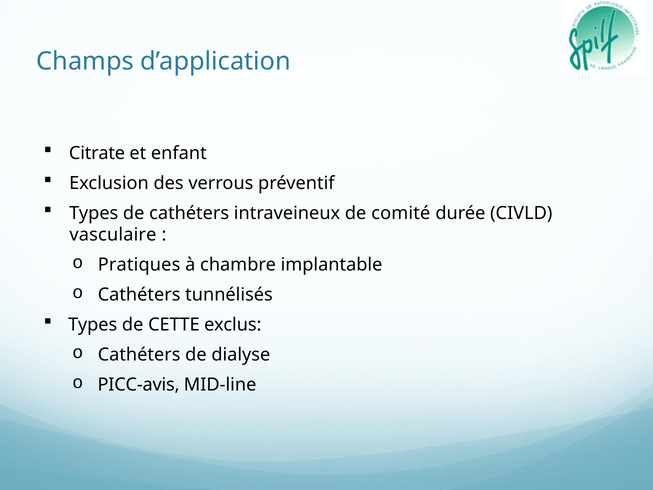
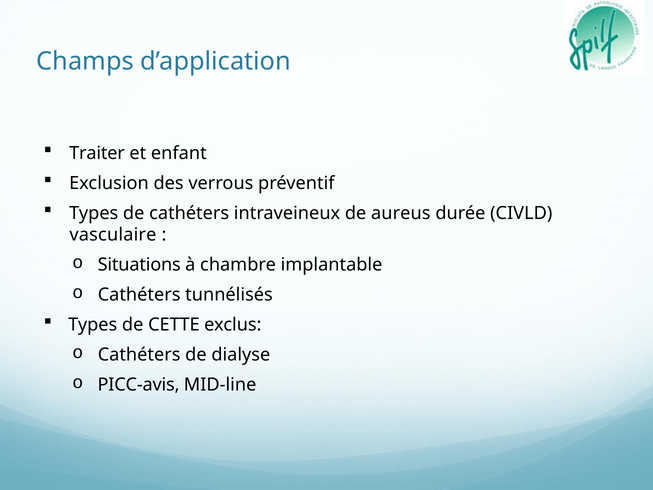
Citrate: Citrate -> Traiter (97, 153)
comité: comité -> aureus (401, 213)
Pratiques: Pratiques -> Situations (139, 265)
